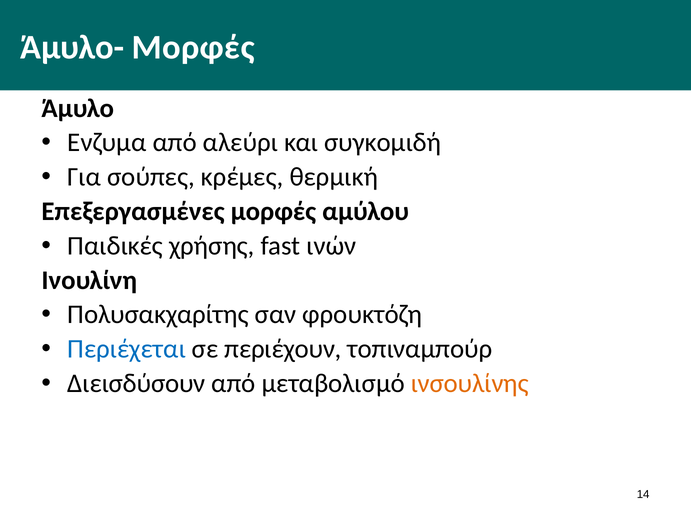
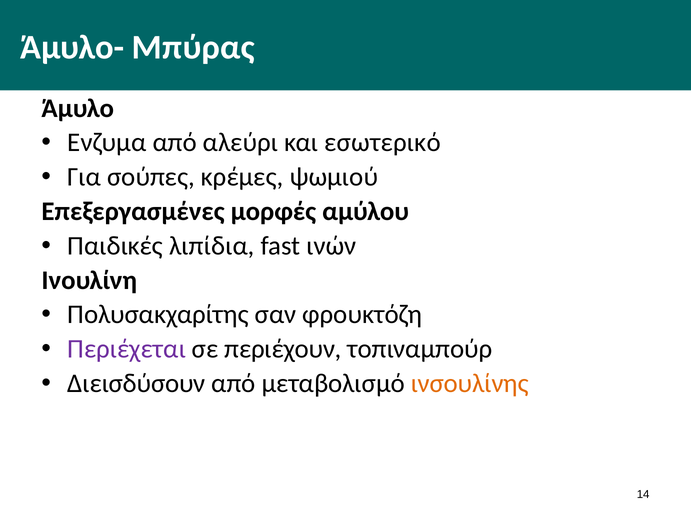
Άμυλο- Μορφές: Μορφές -> Μπύρας (193, 48)
συγκομιδή: συγκομιδή -> εσωτερικό (383, 143)
θερμική: θερμική -> ψωμιού (334, 177)
χρήσης: χρήσης -> λιπίδια (212, 246)
Περιέχεται colour: blue -> purple (127, 349)
